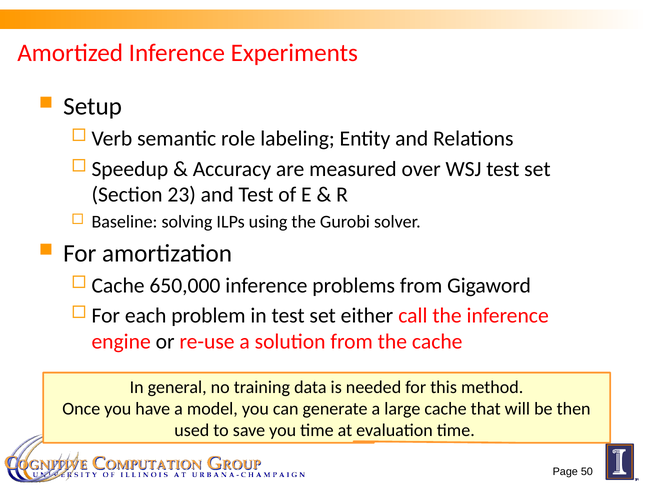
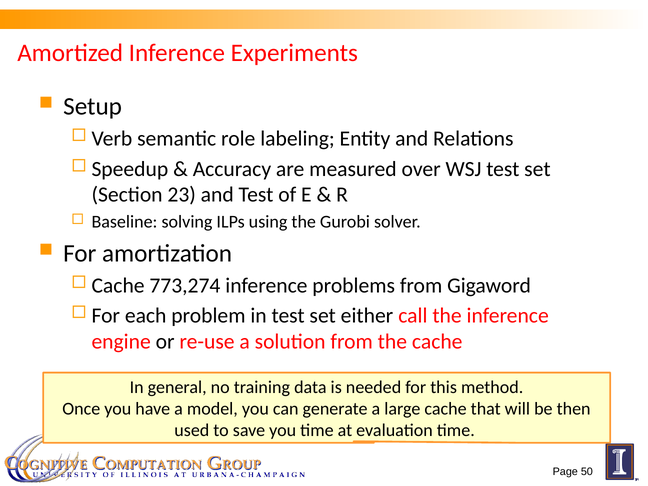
650,000: 650,000 -> 773,274 (185, 286)
